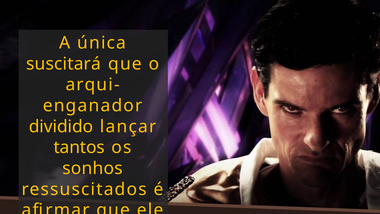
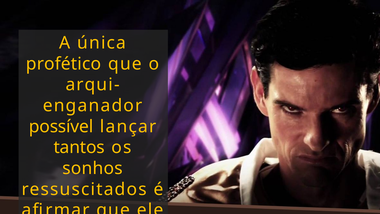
suscitará: suscitará -> profético (63, 64)
dividido: dividido -> possível (61, 126)
